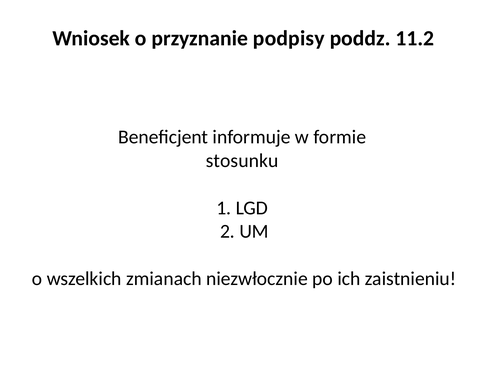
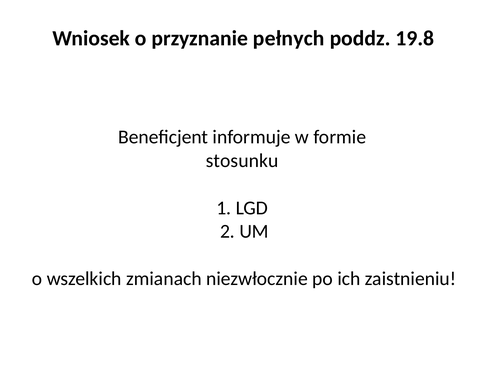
podpisy: podpisy -> pełnych (289, 38)
11.2: 11.2 -> 19.8 (415, 38)
